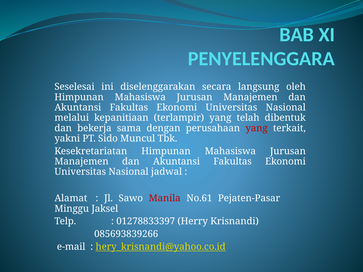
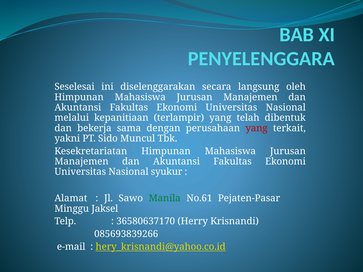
jadwal: jadwal -> syukur (167, 172)
Manila colour: red -> green (165, 198)
01278833397: 01278833397 -> 36580637170 (146, 222)
